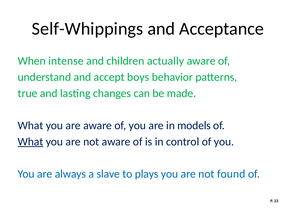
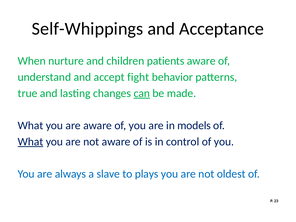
intense: intense -> nurture (66, 61)
actually: actually -> patients (166, 61)
boys: boys -> fight (138, 77)
can underline: none -> present (142, 93)
found: found -> oldest (231, 174)
